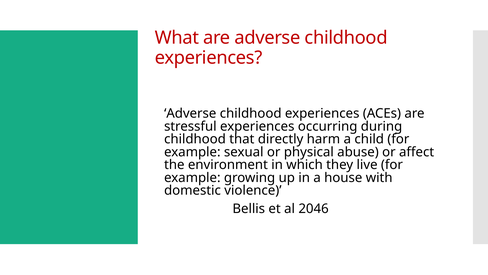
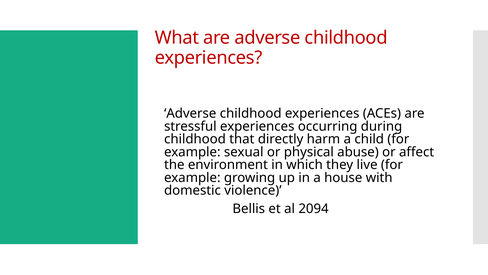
2046: 2046 -> 2094 (314, 209)
